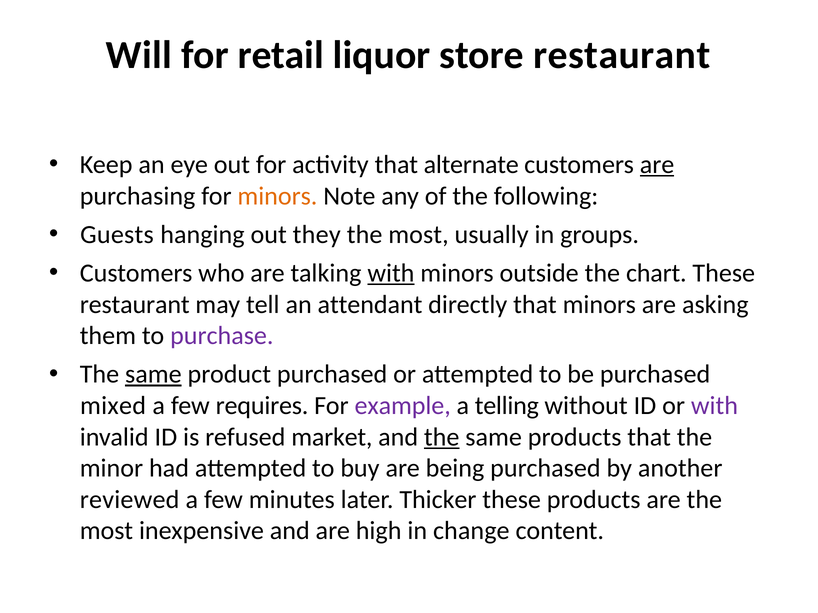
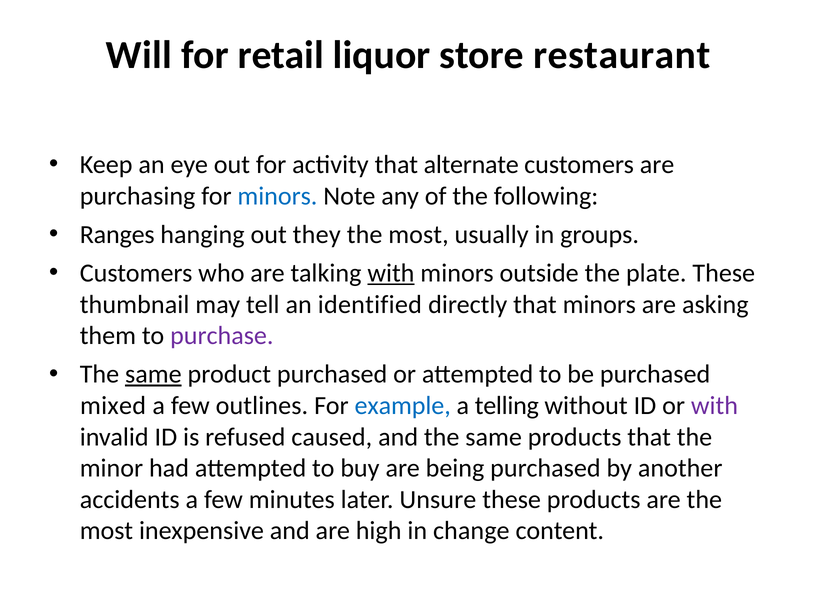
are underline: present -> none (657, 165)
minors colour: orange -> blue (277, 196)
Guests: Guests -> Ranges (117, 235)
chart: chart -> plate (656, 273)
restaurant: restaurant -> thumbnail (135, 305)
attendant: attendant -> identified (370, 305)
requires: requires -> outlines (262, 406)
example colour: purple -> blue (403, 406)
market: market -> caused (332, 437)
the underline: present -> none (442, 437)
reviewed: reviewed -> accidents (130, 500)
Thicker: Thicker -> Unsure (438, 500)
